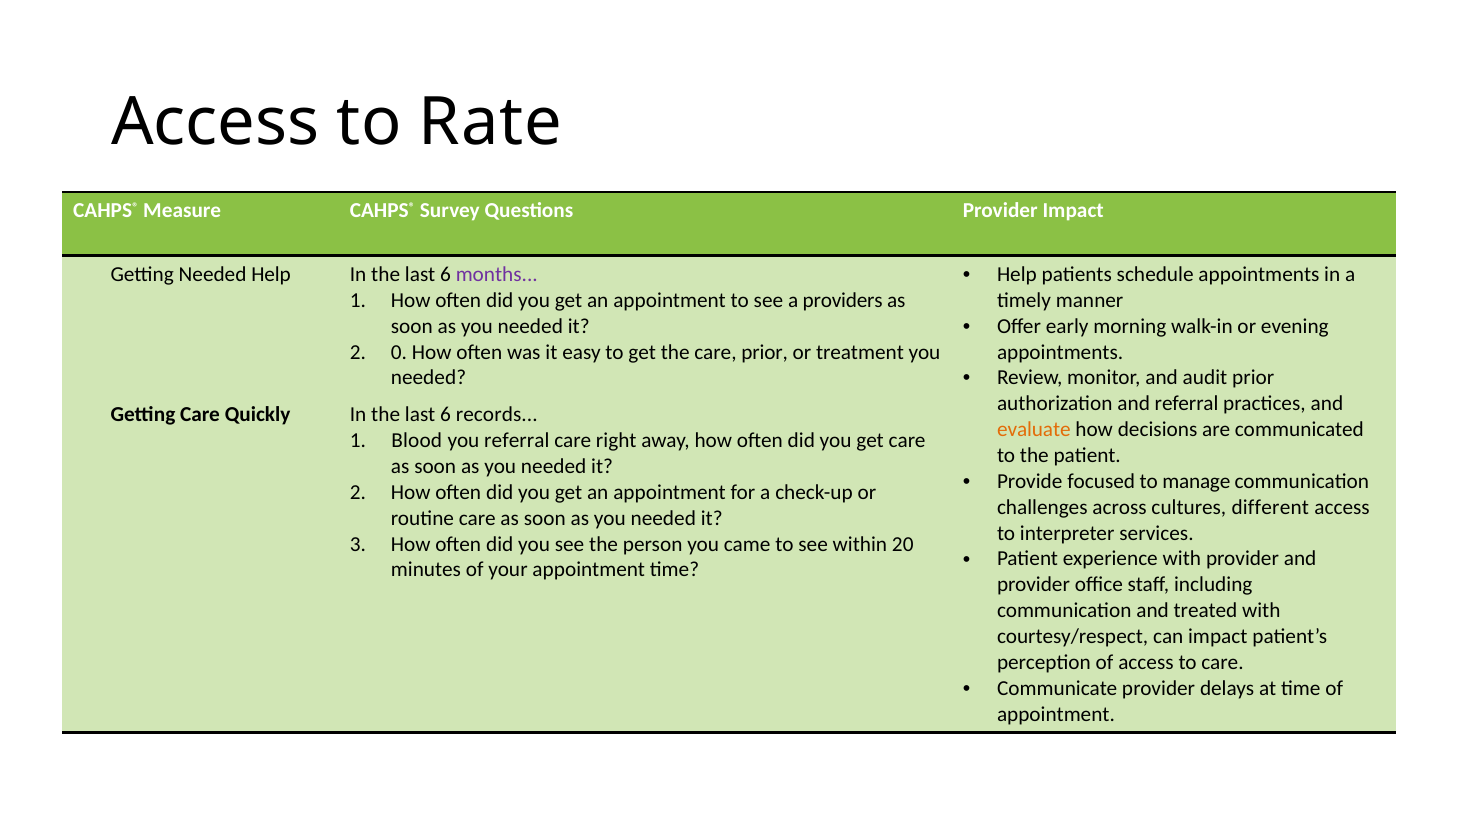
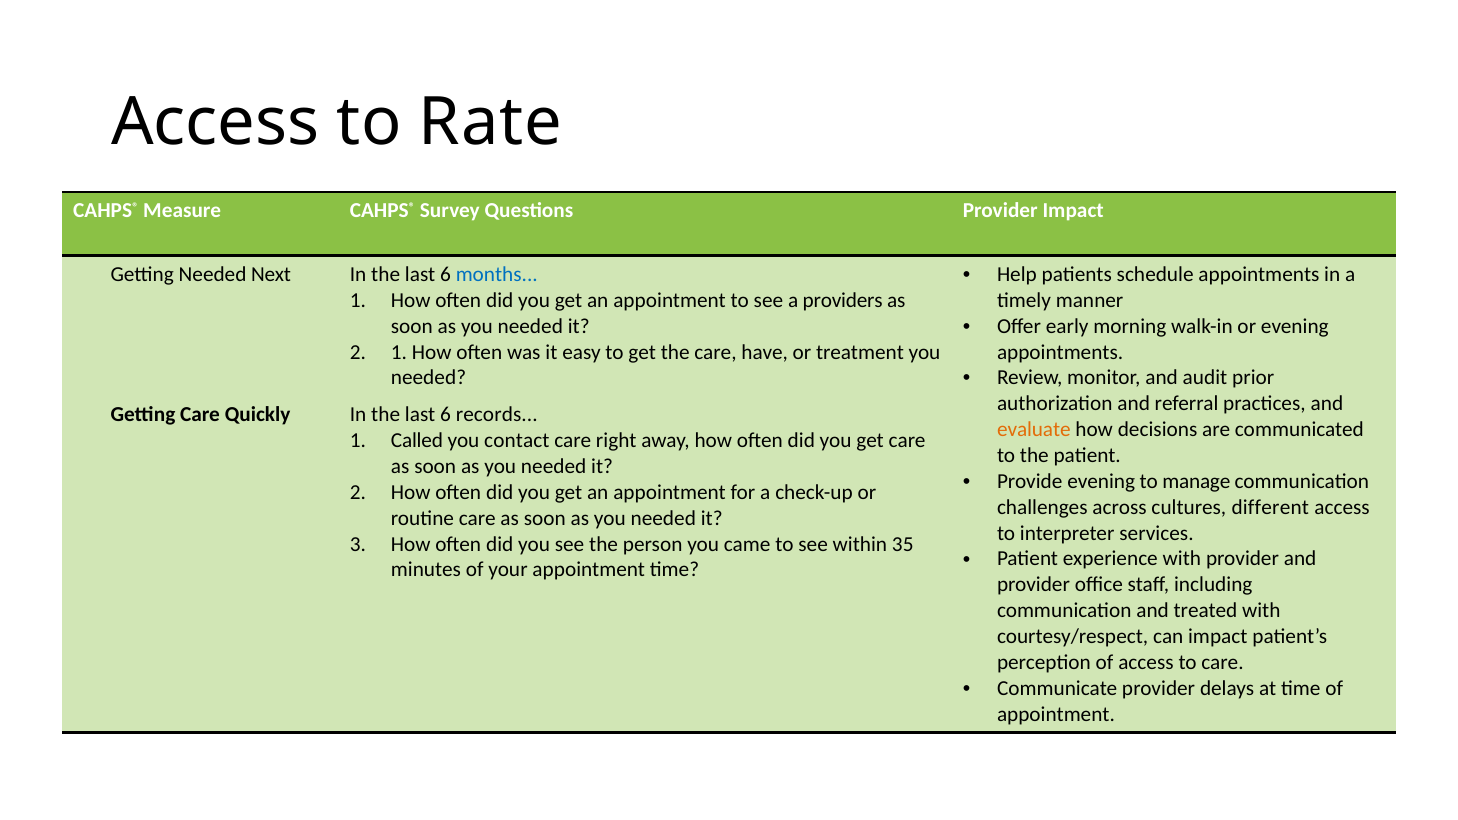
Needed Help: Help -> Next (271, 274)
months colour: purple -> blue (497, 274)
2 0: 0 -> 1 (399, 352)
care prior: prior -> have (765, 352)
Blood: Blood -> Called (417, 441)
you referral: referral -> contact (517, 441)
Provide focused: focused -> evening (1101, 481)
20: 20 -> 35 (903, 544)
